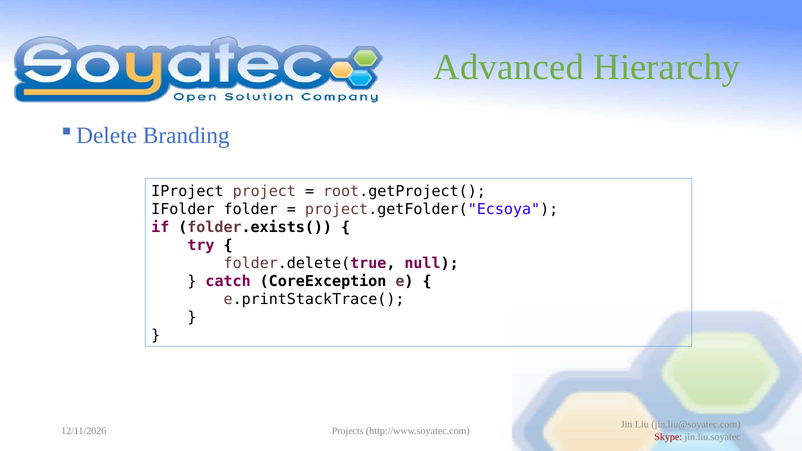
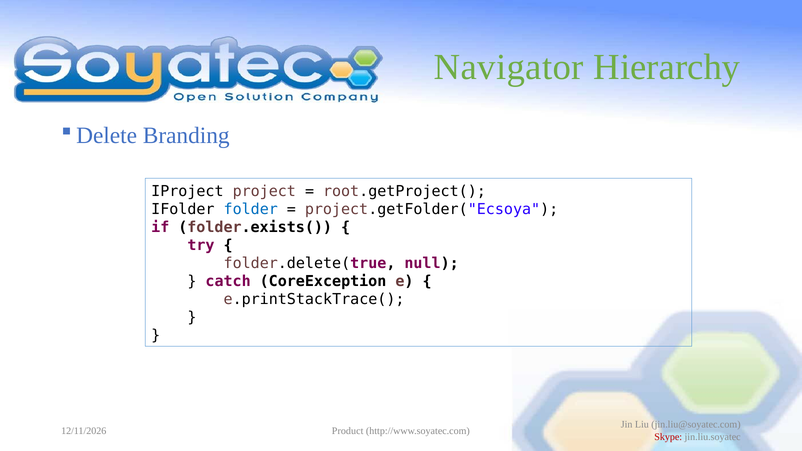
Advanced: Advanced -> Navigator (509, 67)
folder colour: black -> blue (251, 209)
Projects: Projects -> Product (348, 431)
